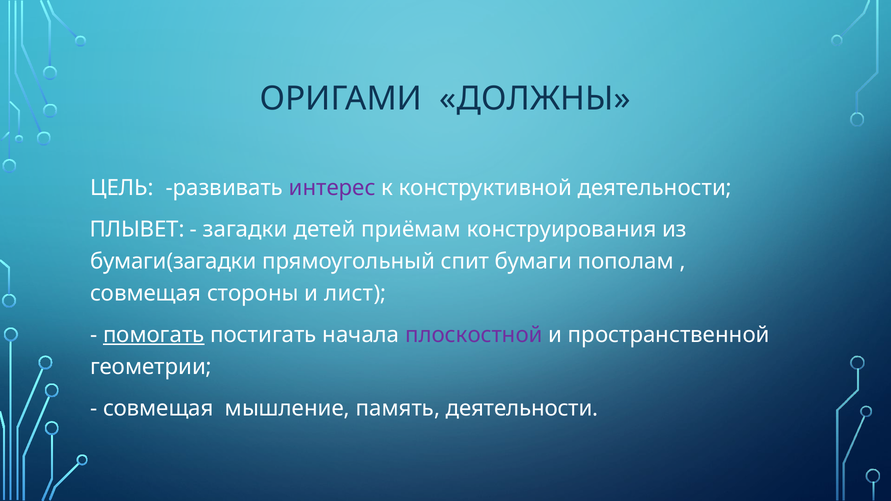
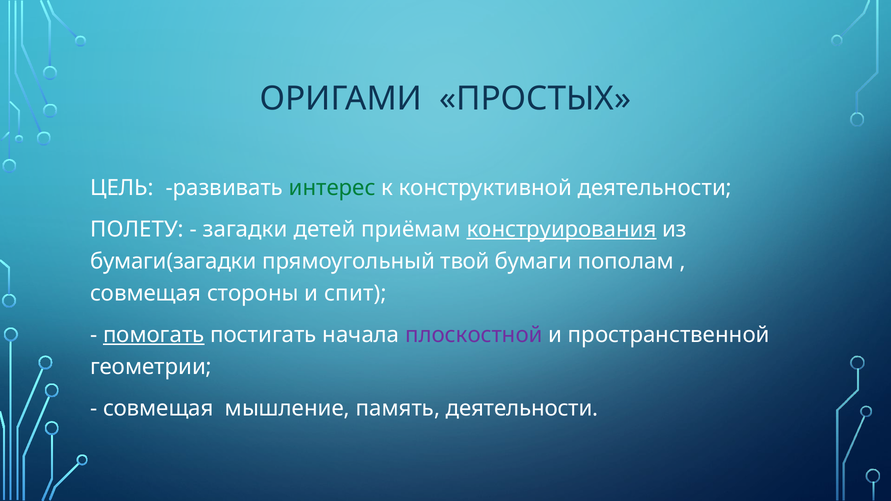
ДОЛЖНЫ: ДОЛЖНЫ -> ПРОСТЫХ (535, 99)
интерес colour: purple -> green (332, 188)
ПЛЫВЕТ: ПЛЫВЕТ -> ПОЛЕТУ (137, 229)
конструирования underline: none -> present (562, 229)
спит: спит -> твой (465, 261)
лист: лист -> спит (355, 294)
